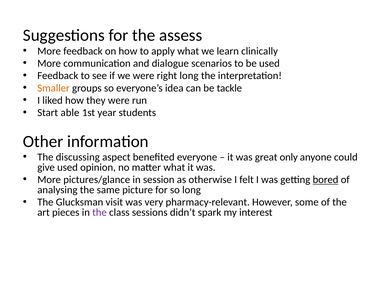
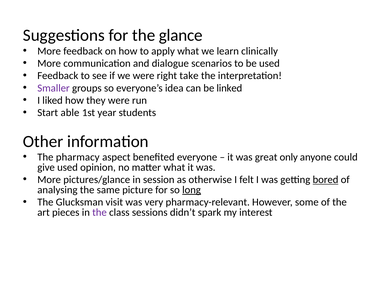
assess: assess -> glance (181, 35)
right long: long -> take (189, 76)
Smaller colour: orange -> purple (54, 88)
tackle: tackle -> linked (229, 88)
discussing: discussing -> pharmacy (78, 157)
long underline: none -> present (192, 190)
